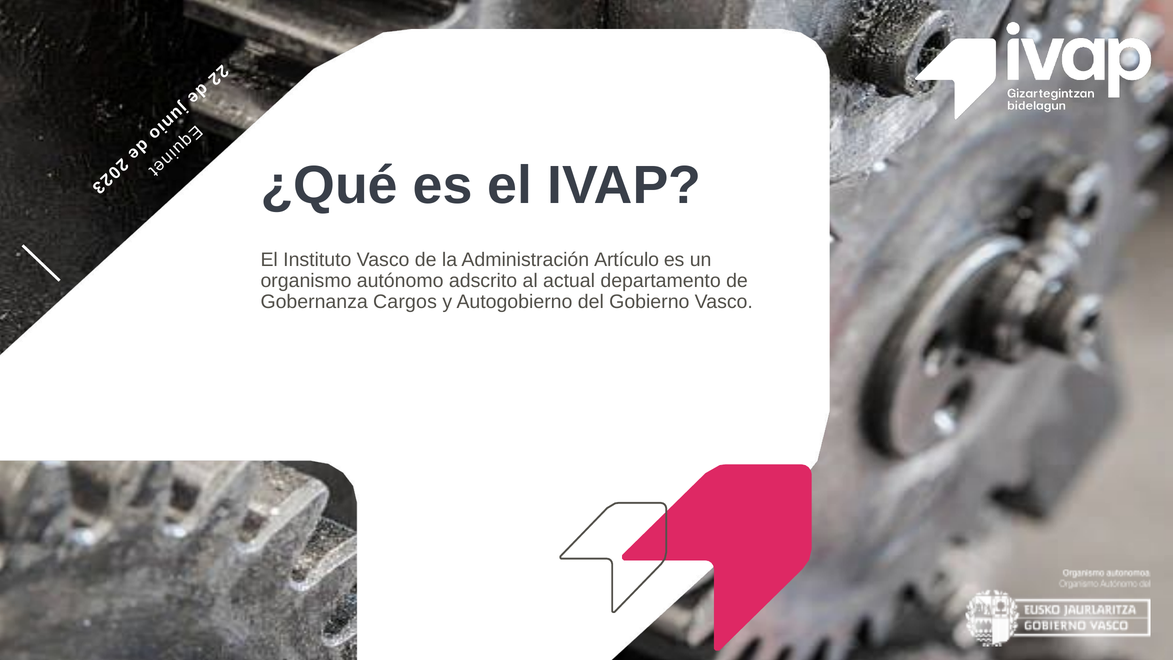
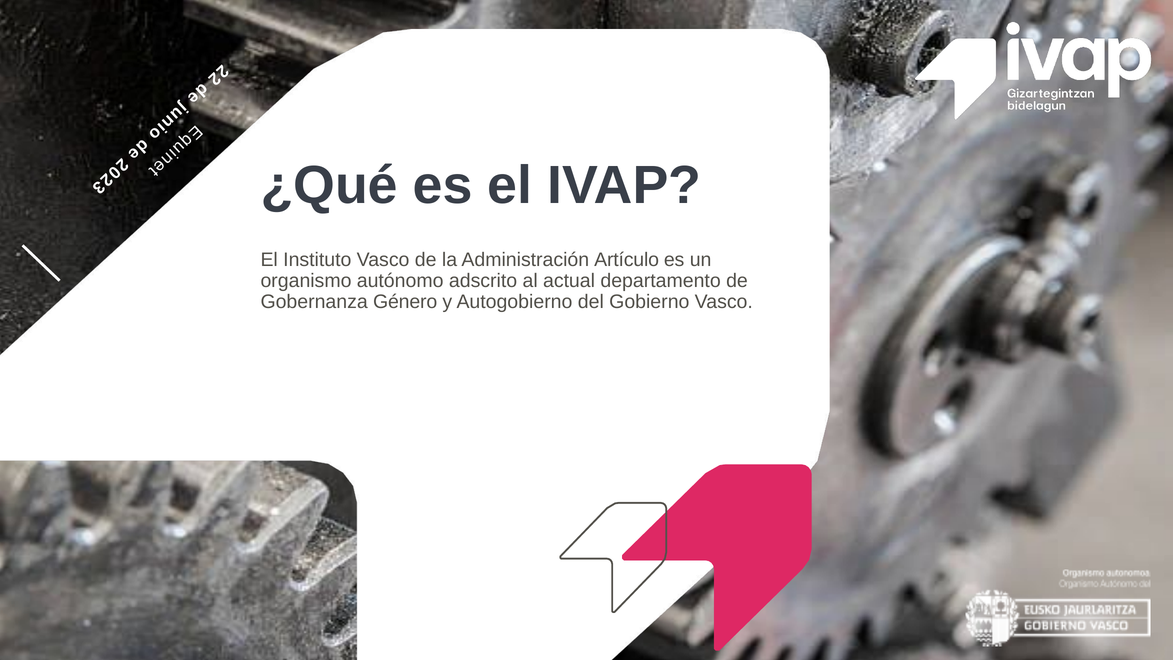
Cargos: Cargos -> Género (405, 302)
